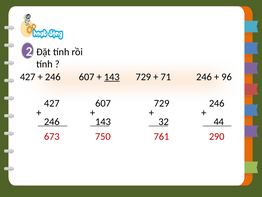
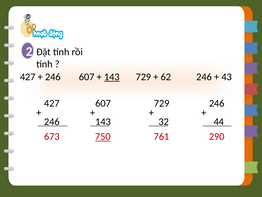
71: 71 -> 62 (166, 77)
96: 96 -> 43 (227, 77)
750 underline: none -> present (103, 136)
